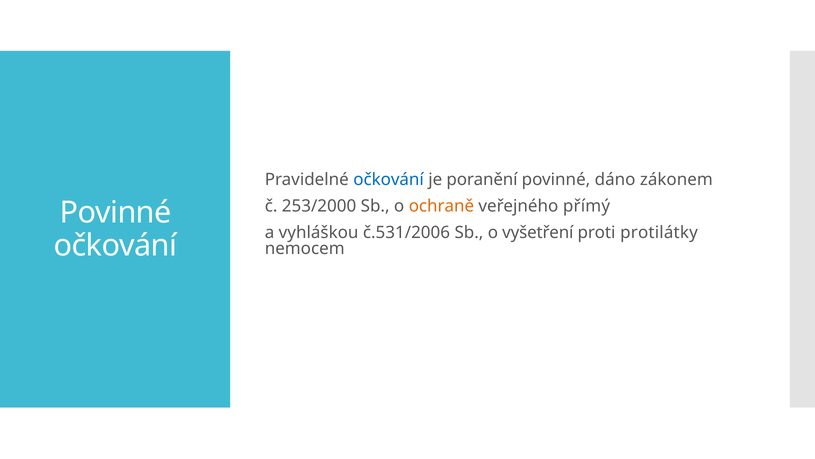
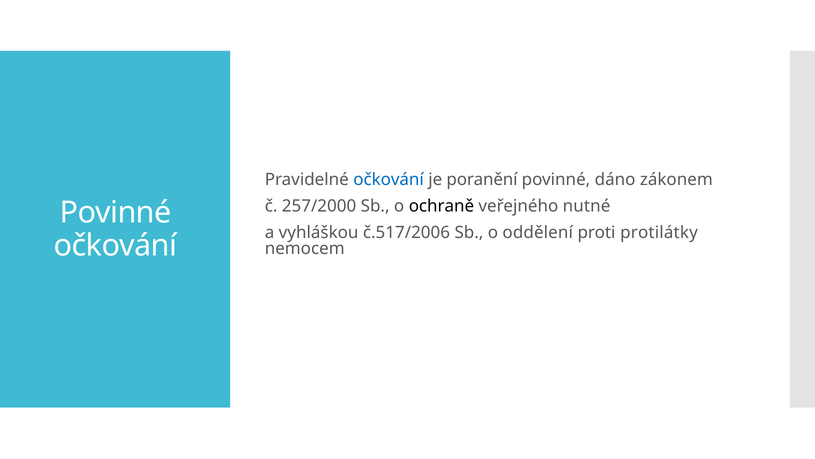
253/2000: 253/2000 -> 257/2000 (319, 206)
ochraně colour: orange -> black (441, 206)
přímý: přímý -> nutné (587, 206)
č.531/2006: č.531/2006 -> č.517/2006 (406, 232)
vyšetření: vyšetření -> oddělení (538, 232)
